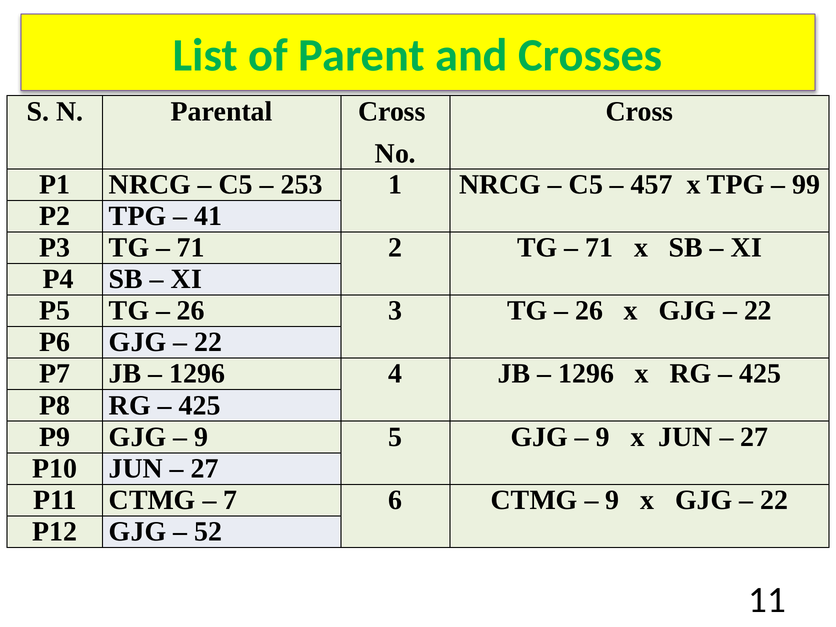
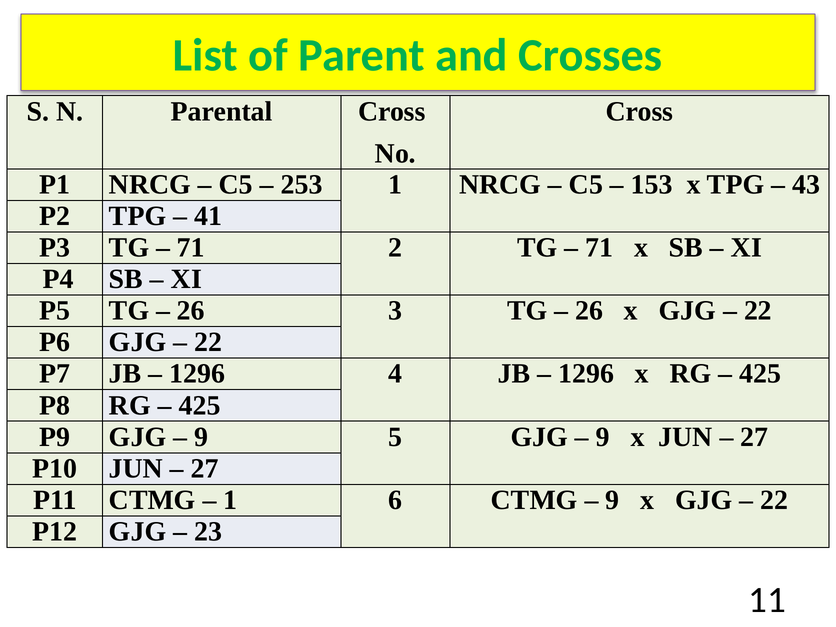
457: 457 -> 153 (652, 185)
99: 99 -> 43 (806, 185)
7: 7 -> 1 (230, 500)
52: 52 -> 23 (208, 531)
